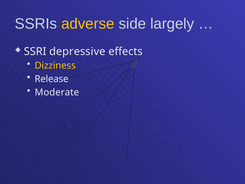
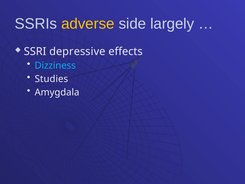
Dizziness colour: yellow -> light blue (55, 65)
Release: Release -> Studies (51, 79)
Moderate: Moderate -> Amygdala (57, 92)
